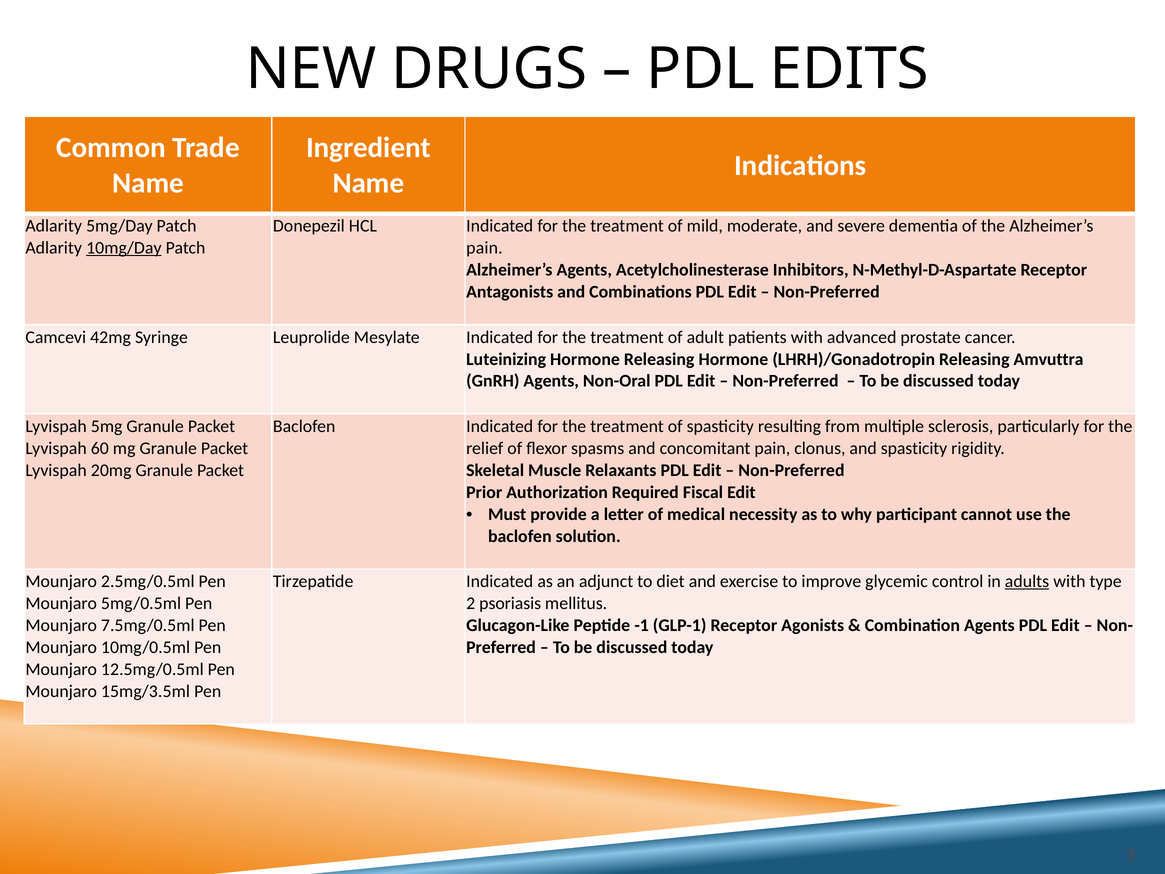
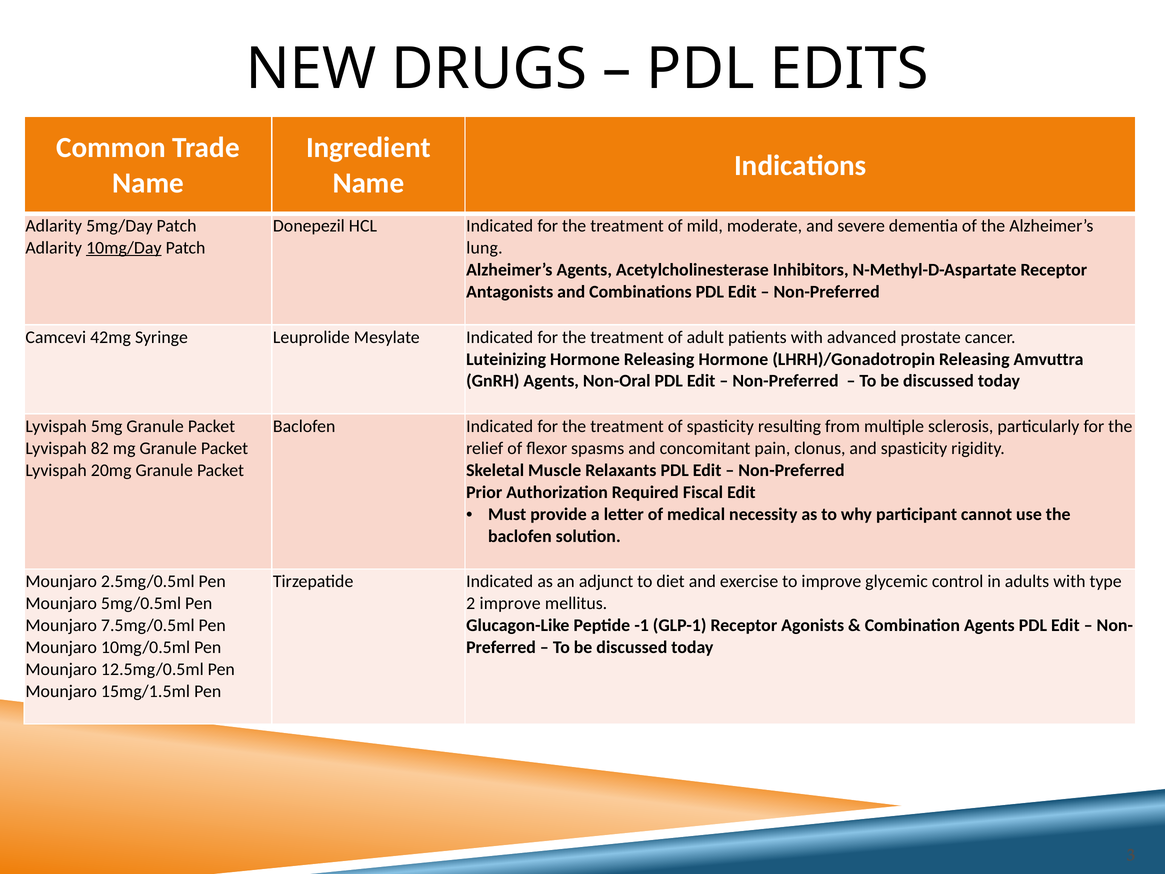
pain: pain -> lung (484, 248)
60: 60 -> 82 (100, 448)
adults underline: present -> none (1027, 581)
2 psoriasis: psoriasis -> improve (510, 603)
15mg/3.5ml: 15mg/3.5ml -> 15mg/1.5ml (145, 691)
